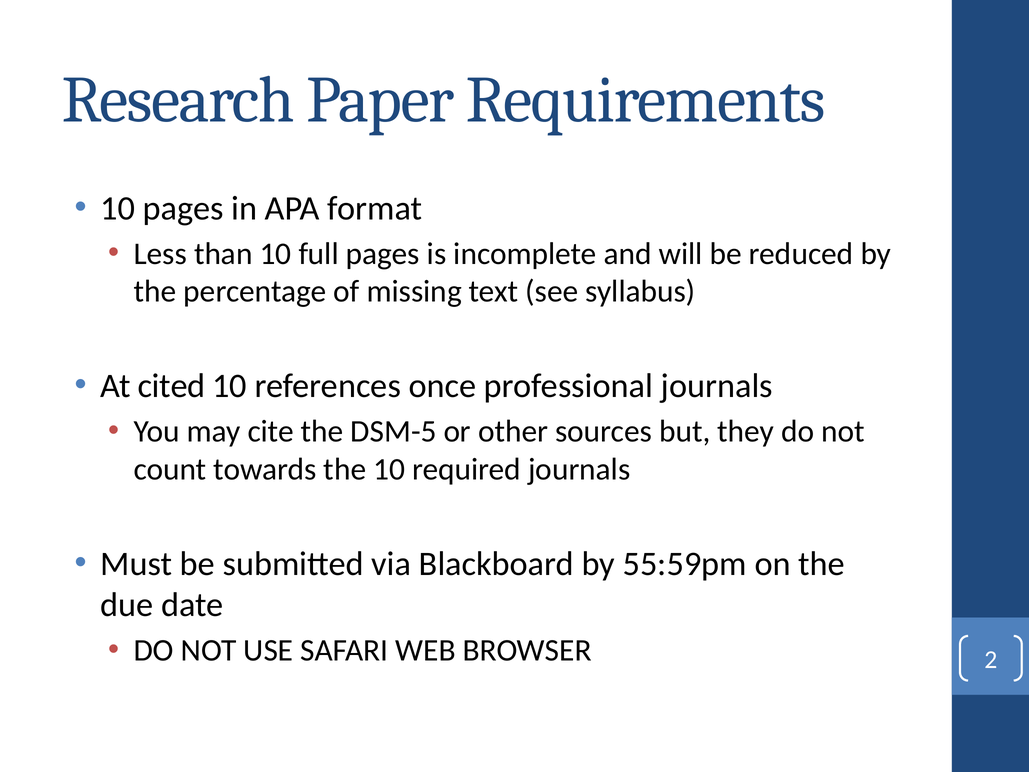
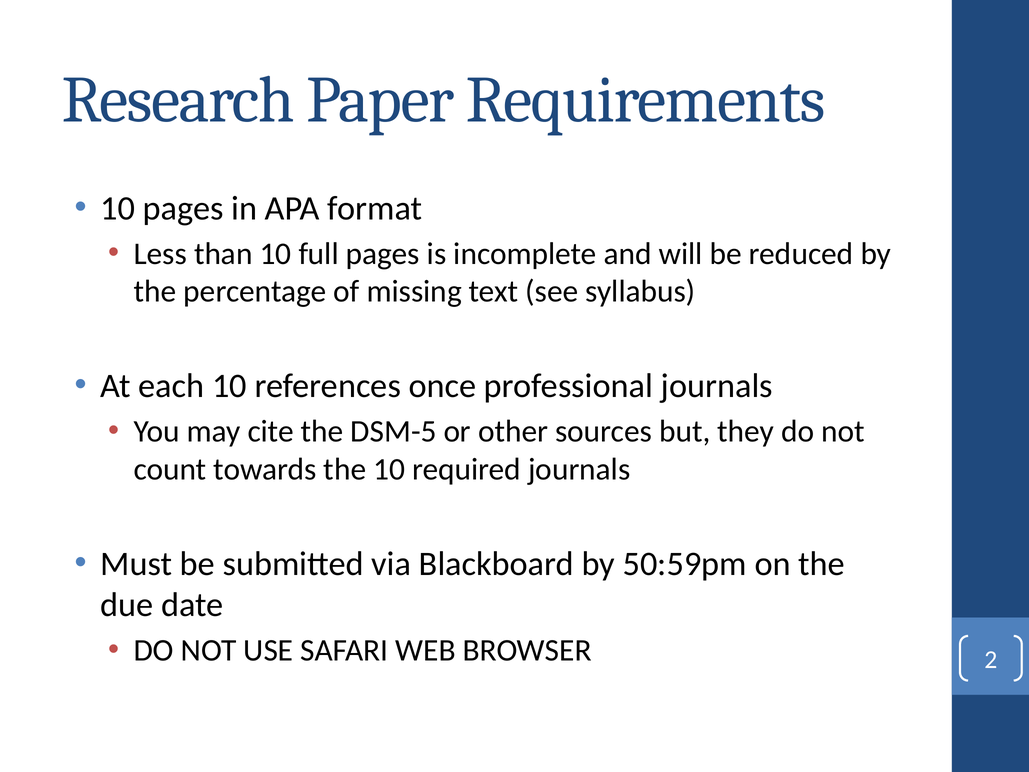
cited: cited -> each (171, 386)
55:59pm: 55:59pm -> 50:59pm (685, 563)
